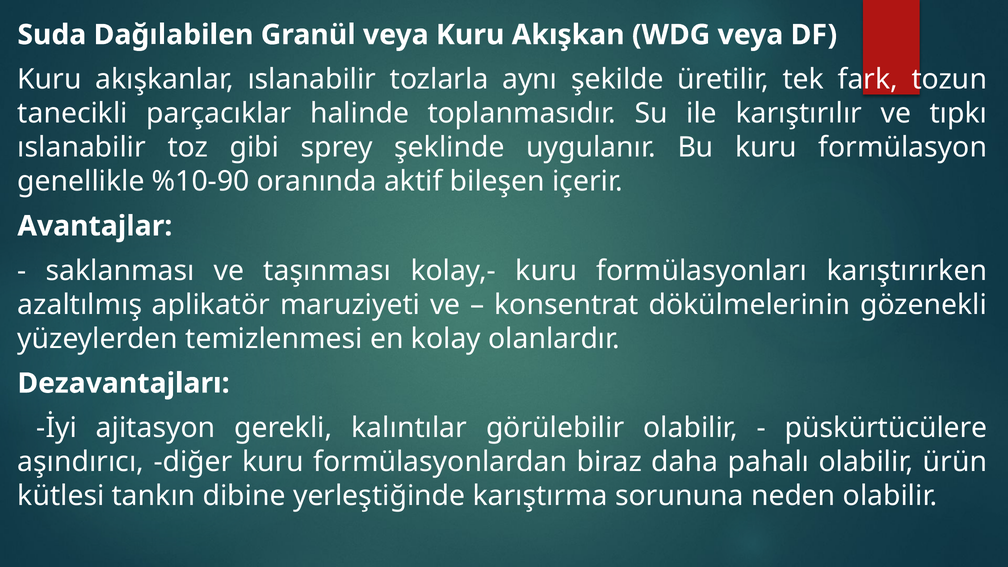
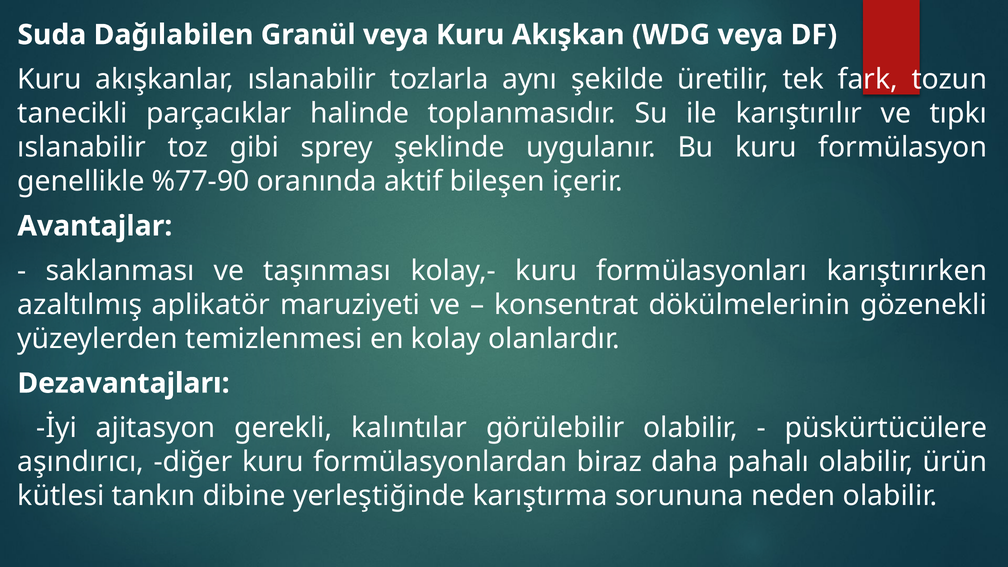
%10-90: %10-90 -> %77-90 (201, 182)
